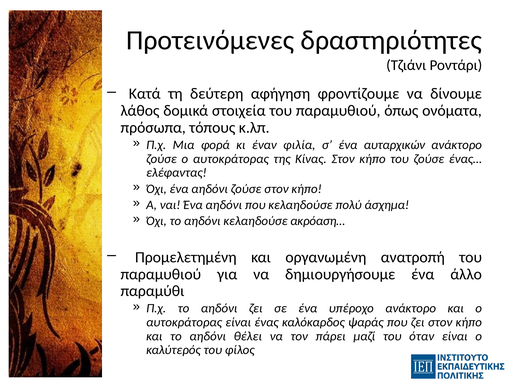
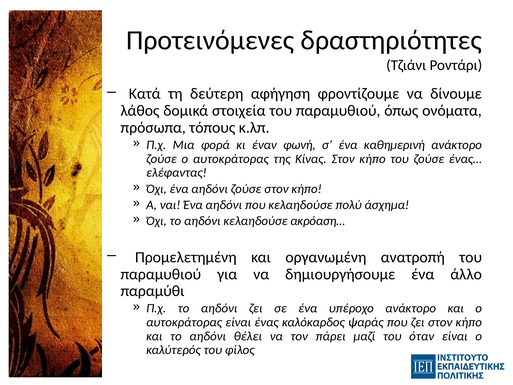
φιλία: φιλία -> φωνή (299, 145)
αυταρχικών: αυταρχικών -> καθημερινή (394, 145)
